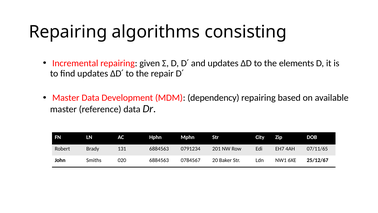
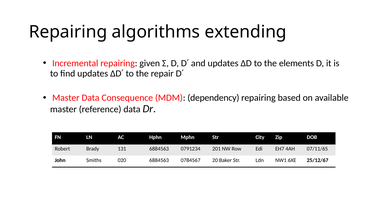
consisting: consisting -> extending (246, 32)
Development: Development -> Consequence (127, 98)
